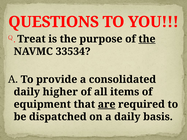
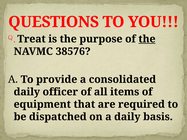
33534: 33534 -> 38576 (73, 52)
higher: higher -> officer (60, 92)
are underline: present -> none (107, 105)
